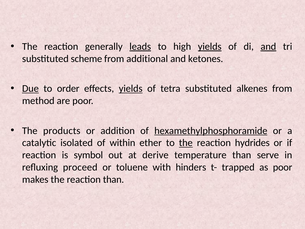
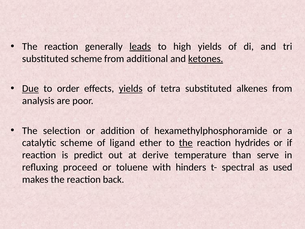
yields underline: present -> none (210, 46)
and underline: present -> none (268, 46)
ketones underline: none -> present (206, 59)
method: method -> analysis (38, 101)
products: products -> selection (62, 131)
hexamethylphosphoramide underline: present -> none (211, 131)
catalytic isolated: isolated -> scheme (77, 143)
within: within -> ligand (122, 143)
symbol: symbol -> predict (88, 155)
trapped: trapped -> spectral (238, 167)
as poor: poor -> used (283, 167)
reaction than: than -> back (114, 179)
